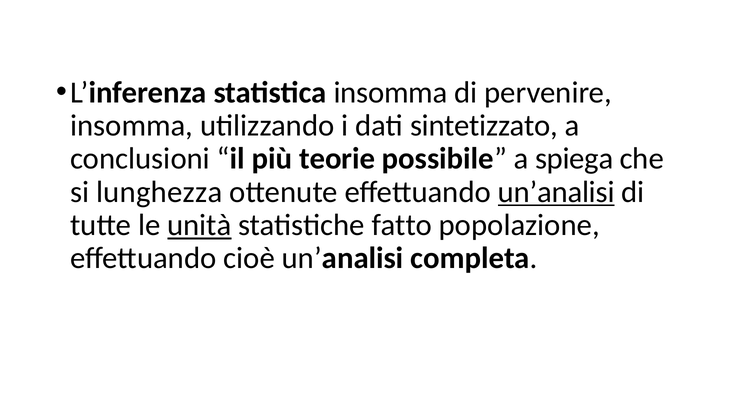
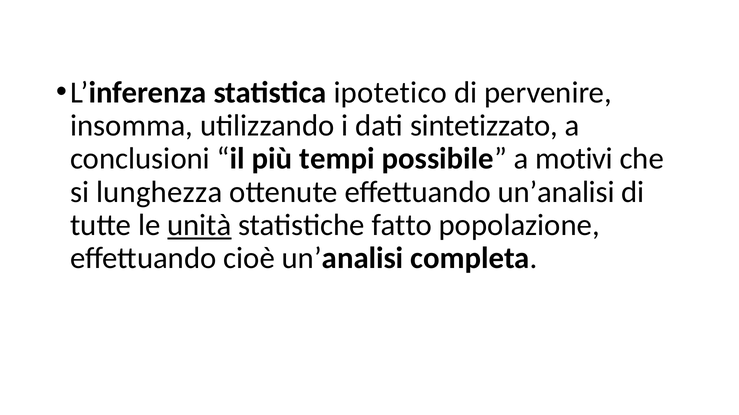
statistica insomma: insomma -> ipotetico (390, 93)
teorie: teorie -> tempi (337, 159)
spiega: spiega -> motivi (574, 159)
un’analisi underline: present -> none (556, 192)
